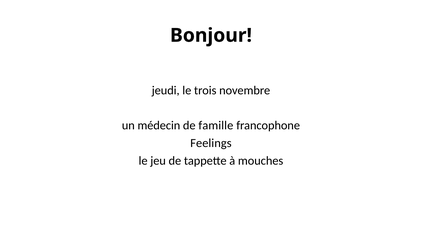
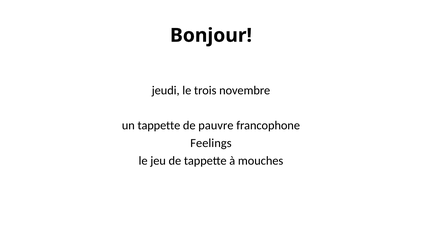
un médecin: médecin -> tappette (159, 126)
famille: famille -> pauvre (216, 126)
